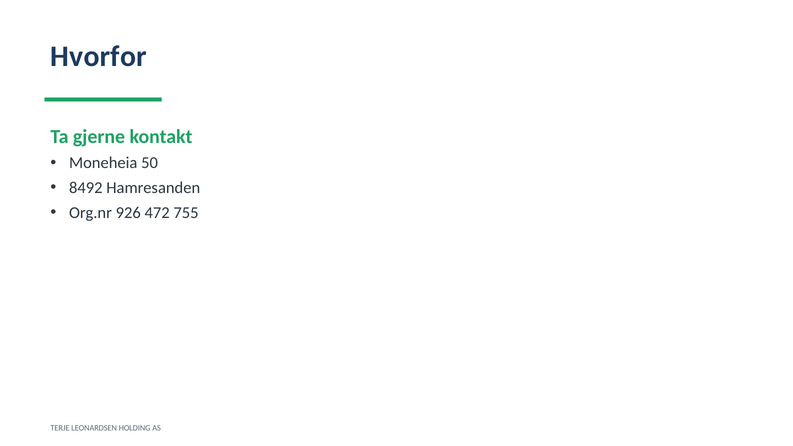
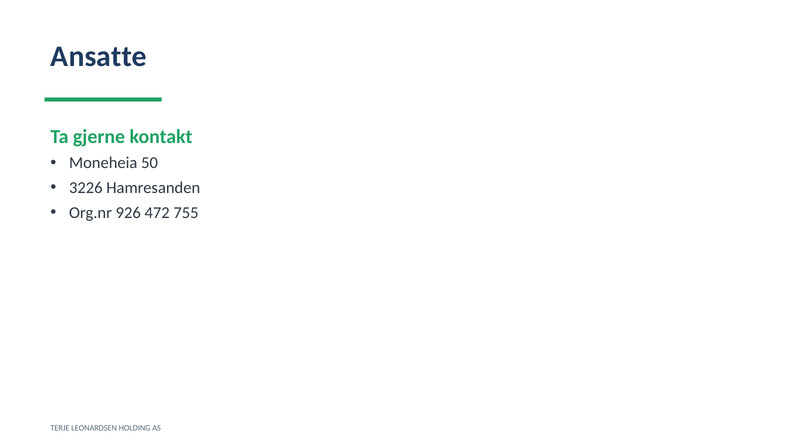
Hvorfor: Hvorfor -> Ansatte (99, 57)
8492: 8492 -> 3226 (86, 188)
